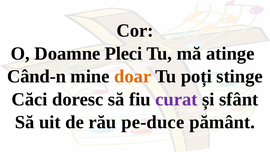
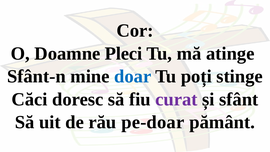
Când‑n: Când‑n -> Sfânt‑n (36, 76)
doar colour: orange -> blue (133, 76)
pe-duce: pe-duce -> pe-doar (153, 122)
